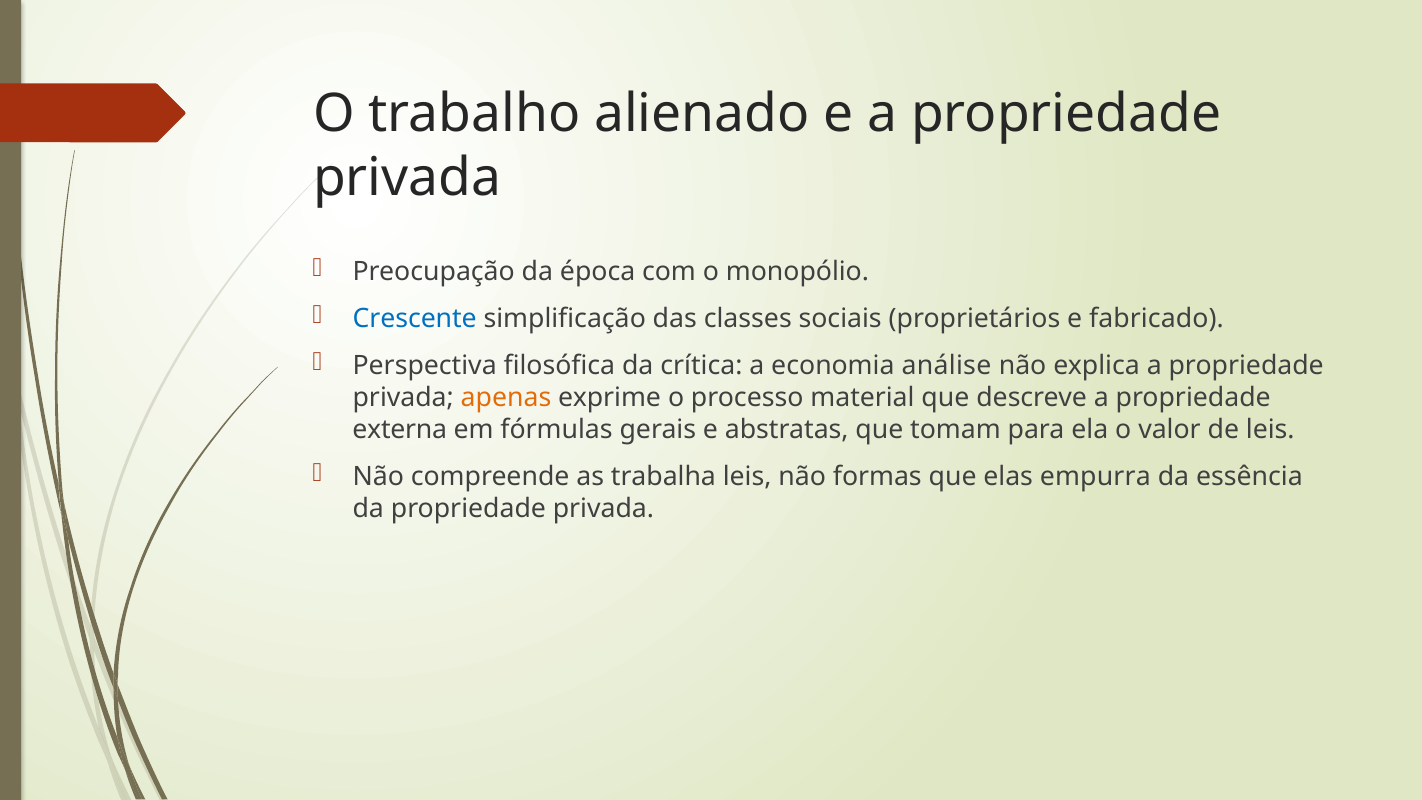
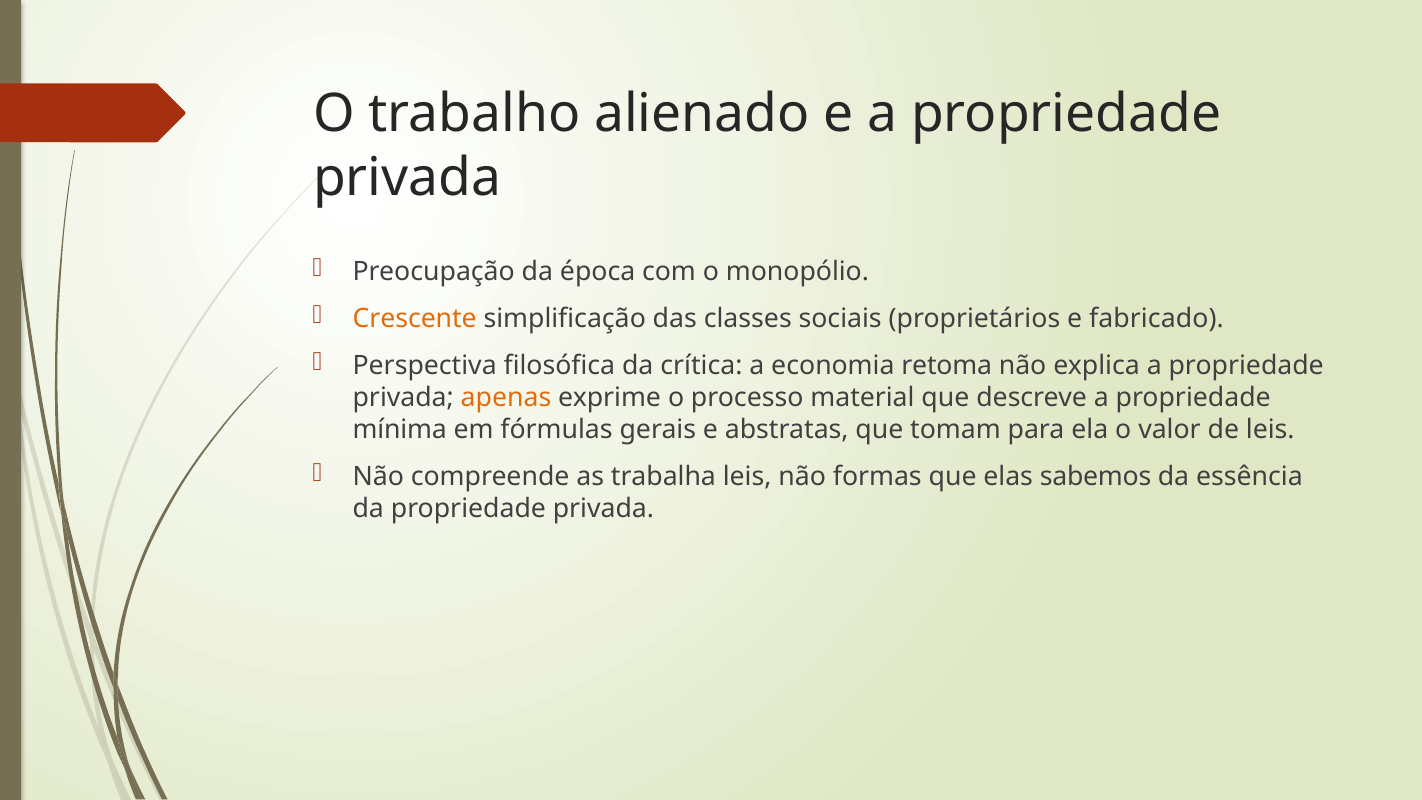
Crescente colour: blue -> orange (415, 319)
análise: análise -> retoma (947, 366)
externa: externa -> mínima (400, 430)
empurra: empurra -> sabemos (1096, 476)
